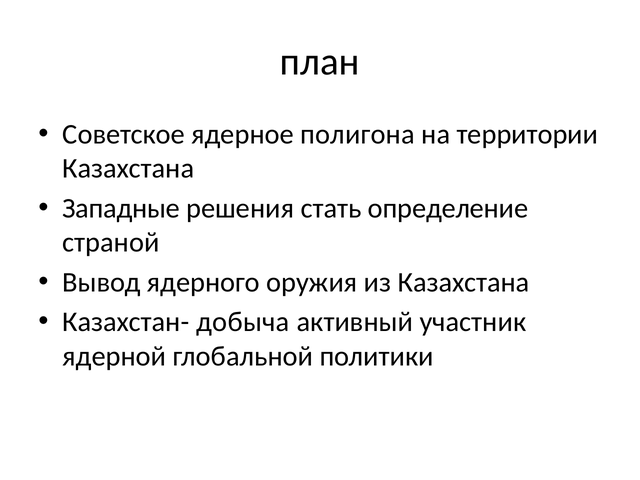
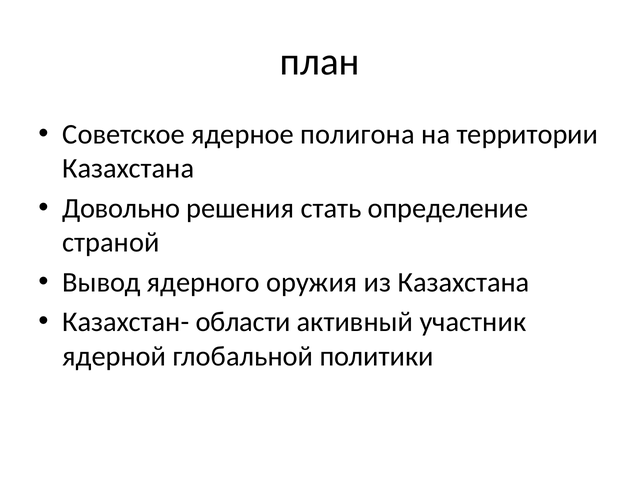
Западные: Западные -> Довольно (121, 208)
добыча: добыча -> области (243, 322)
